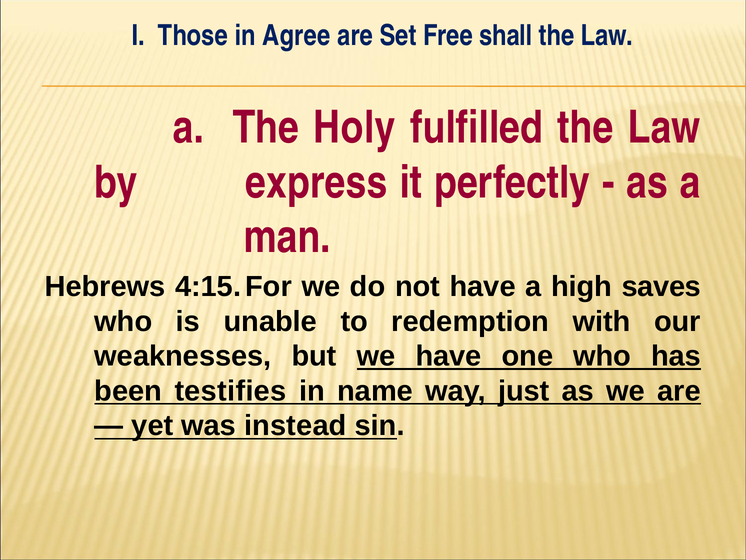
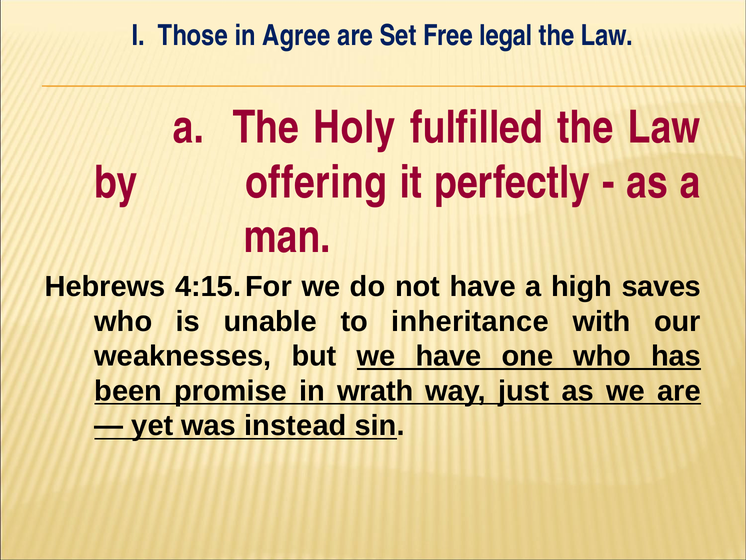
shall: shall -> legal (506, 36)
express: express -> offering (316, 182)
redemption: redemption -> inheritance (470, 321)
testifies: testifies -> promise (231, 391)
name: name -> wrath (375, 391)
